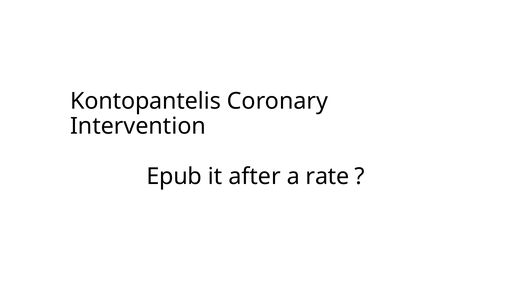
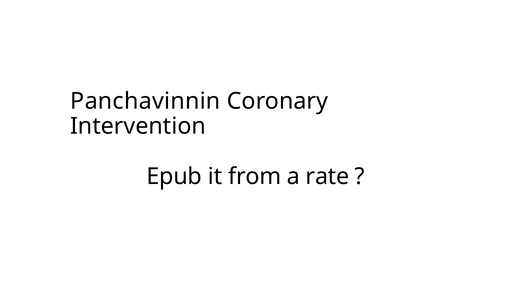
Kontopantelis: Kontopantelis -> Panchavinnin (145, 101)
after: after -> from (255, 177)
